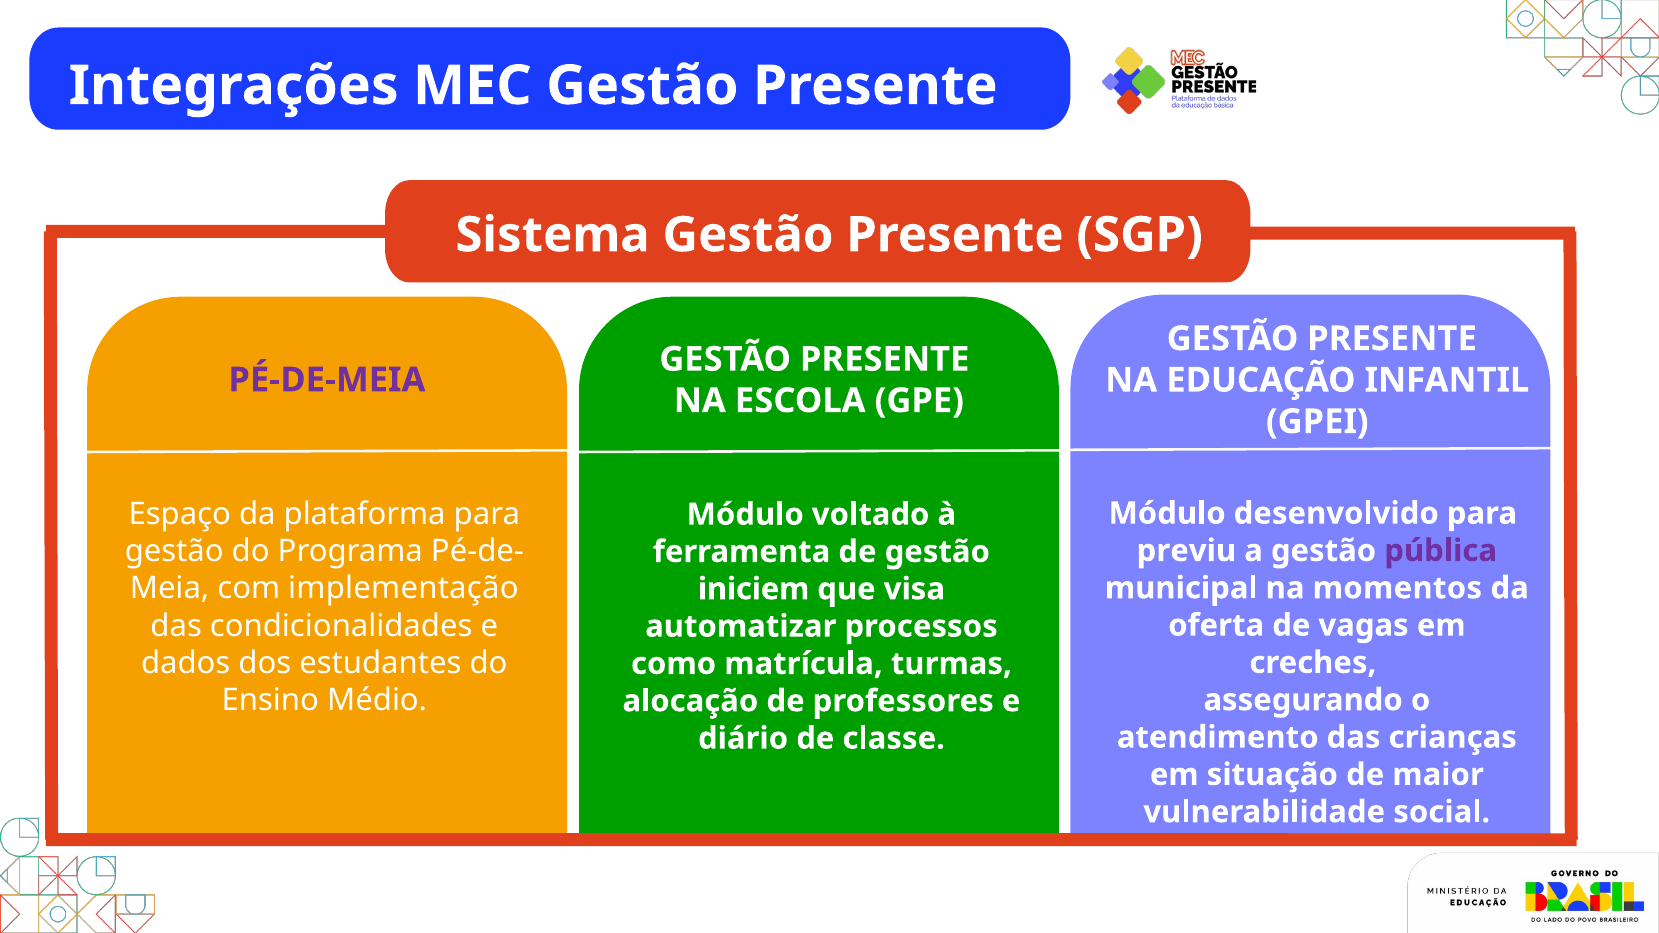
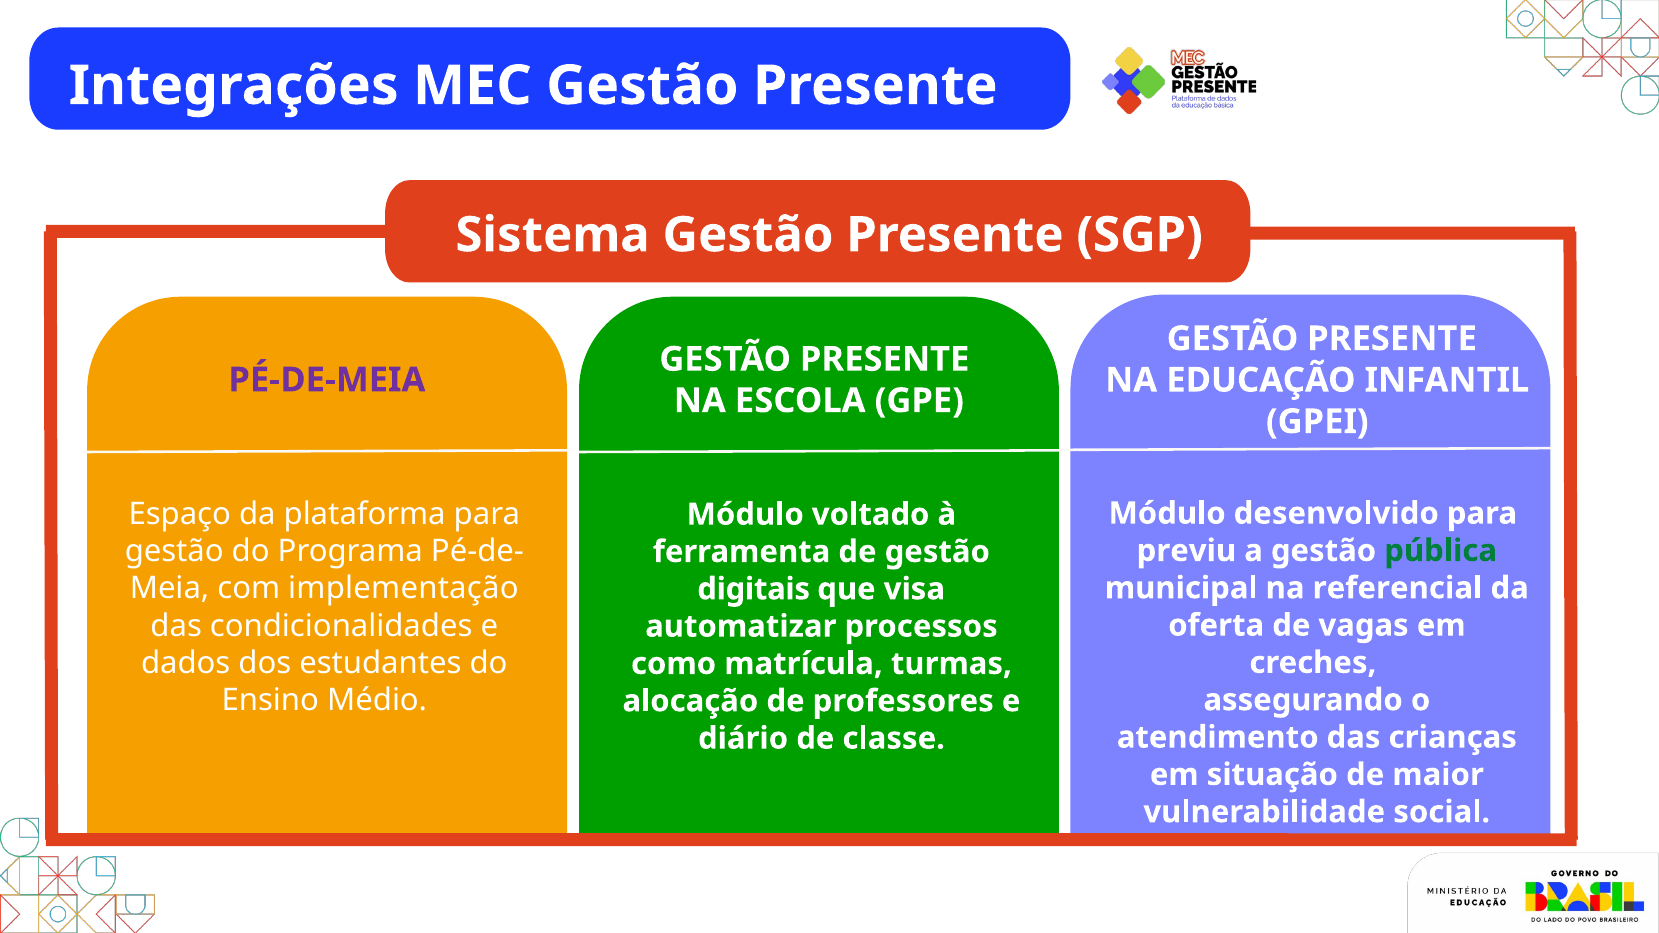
pública colour: purple -> green (1441, 551)
momentos: momentos -> referencial (1398, 588)
iniciem: iniciem -> digitais (754, 589)
